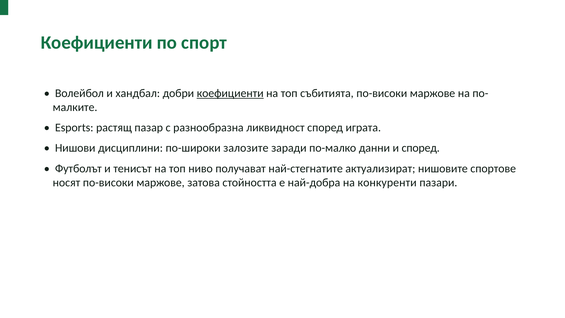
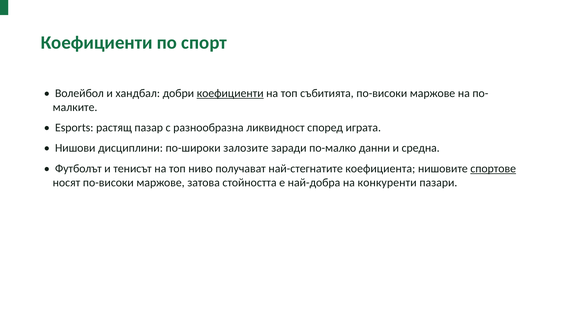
и според: според -> средна (421, 148)
актуализират: актуализират -> коефициента (380, 168)
спортове underline: none -> present (493, 168)
